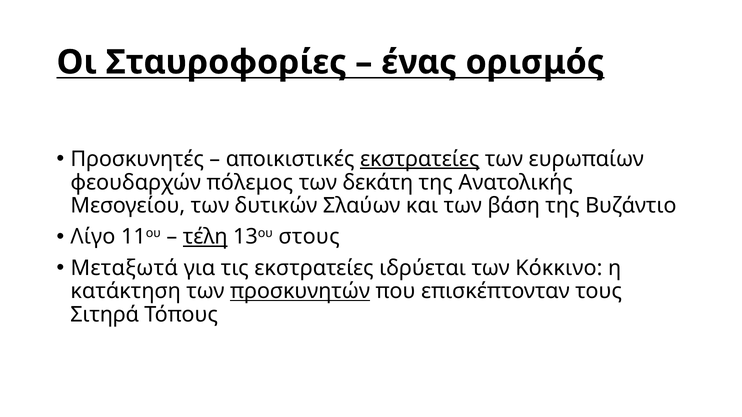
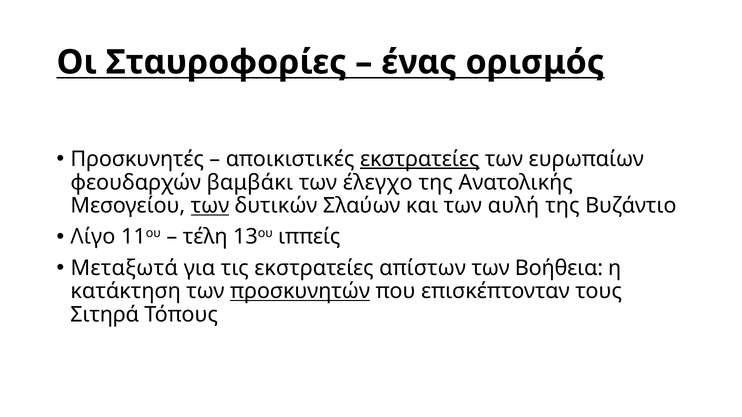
πόλεμος: πόλεμος -> βαμβάκι (250, 183)
δεκάτη: δεκάτη -> έλεγχο (378, 183)
των underline: none -> present (210, 206)
βάση: βάση -> αυλή (513, 206)
τέλη underline: present -> none (205, 237)
στους: στους -> ιππείς (309, 237)
ιδρύεται: ιδρύεται -> απίστων (423, 268)
Κόκκινο: Κόκκινο -> Βοήθεια (559, 268)
